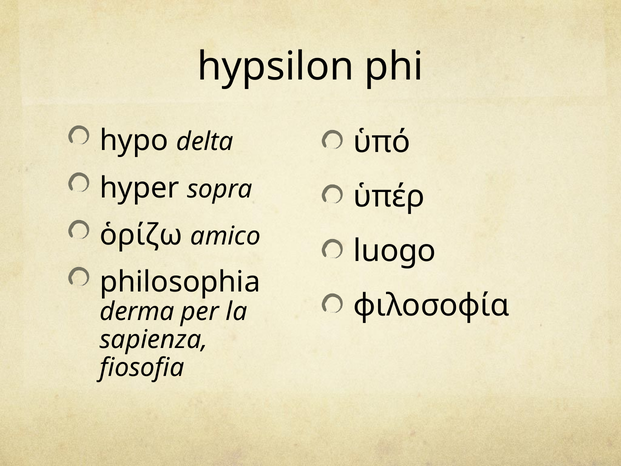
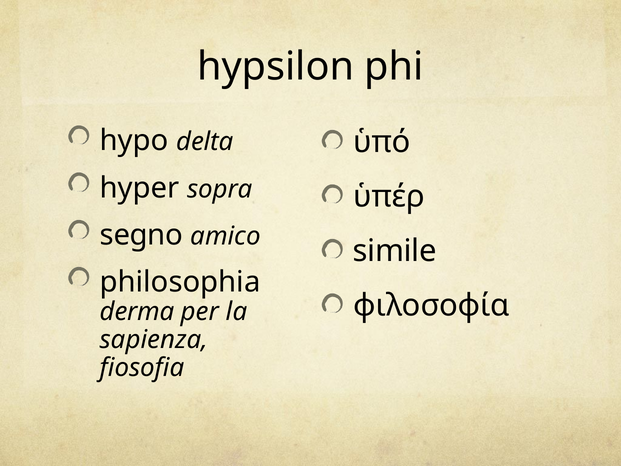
ὁρίζω: ὁρίζω -> segno (141, 235)
luogo: luogo -> simile (395, 251)
